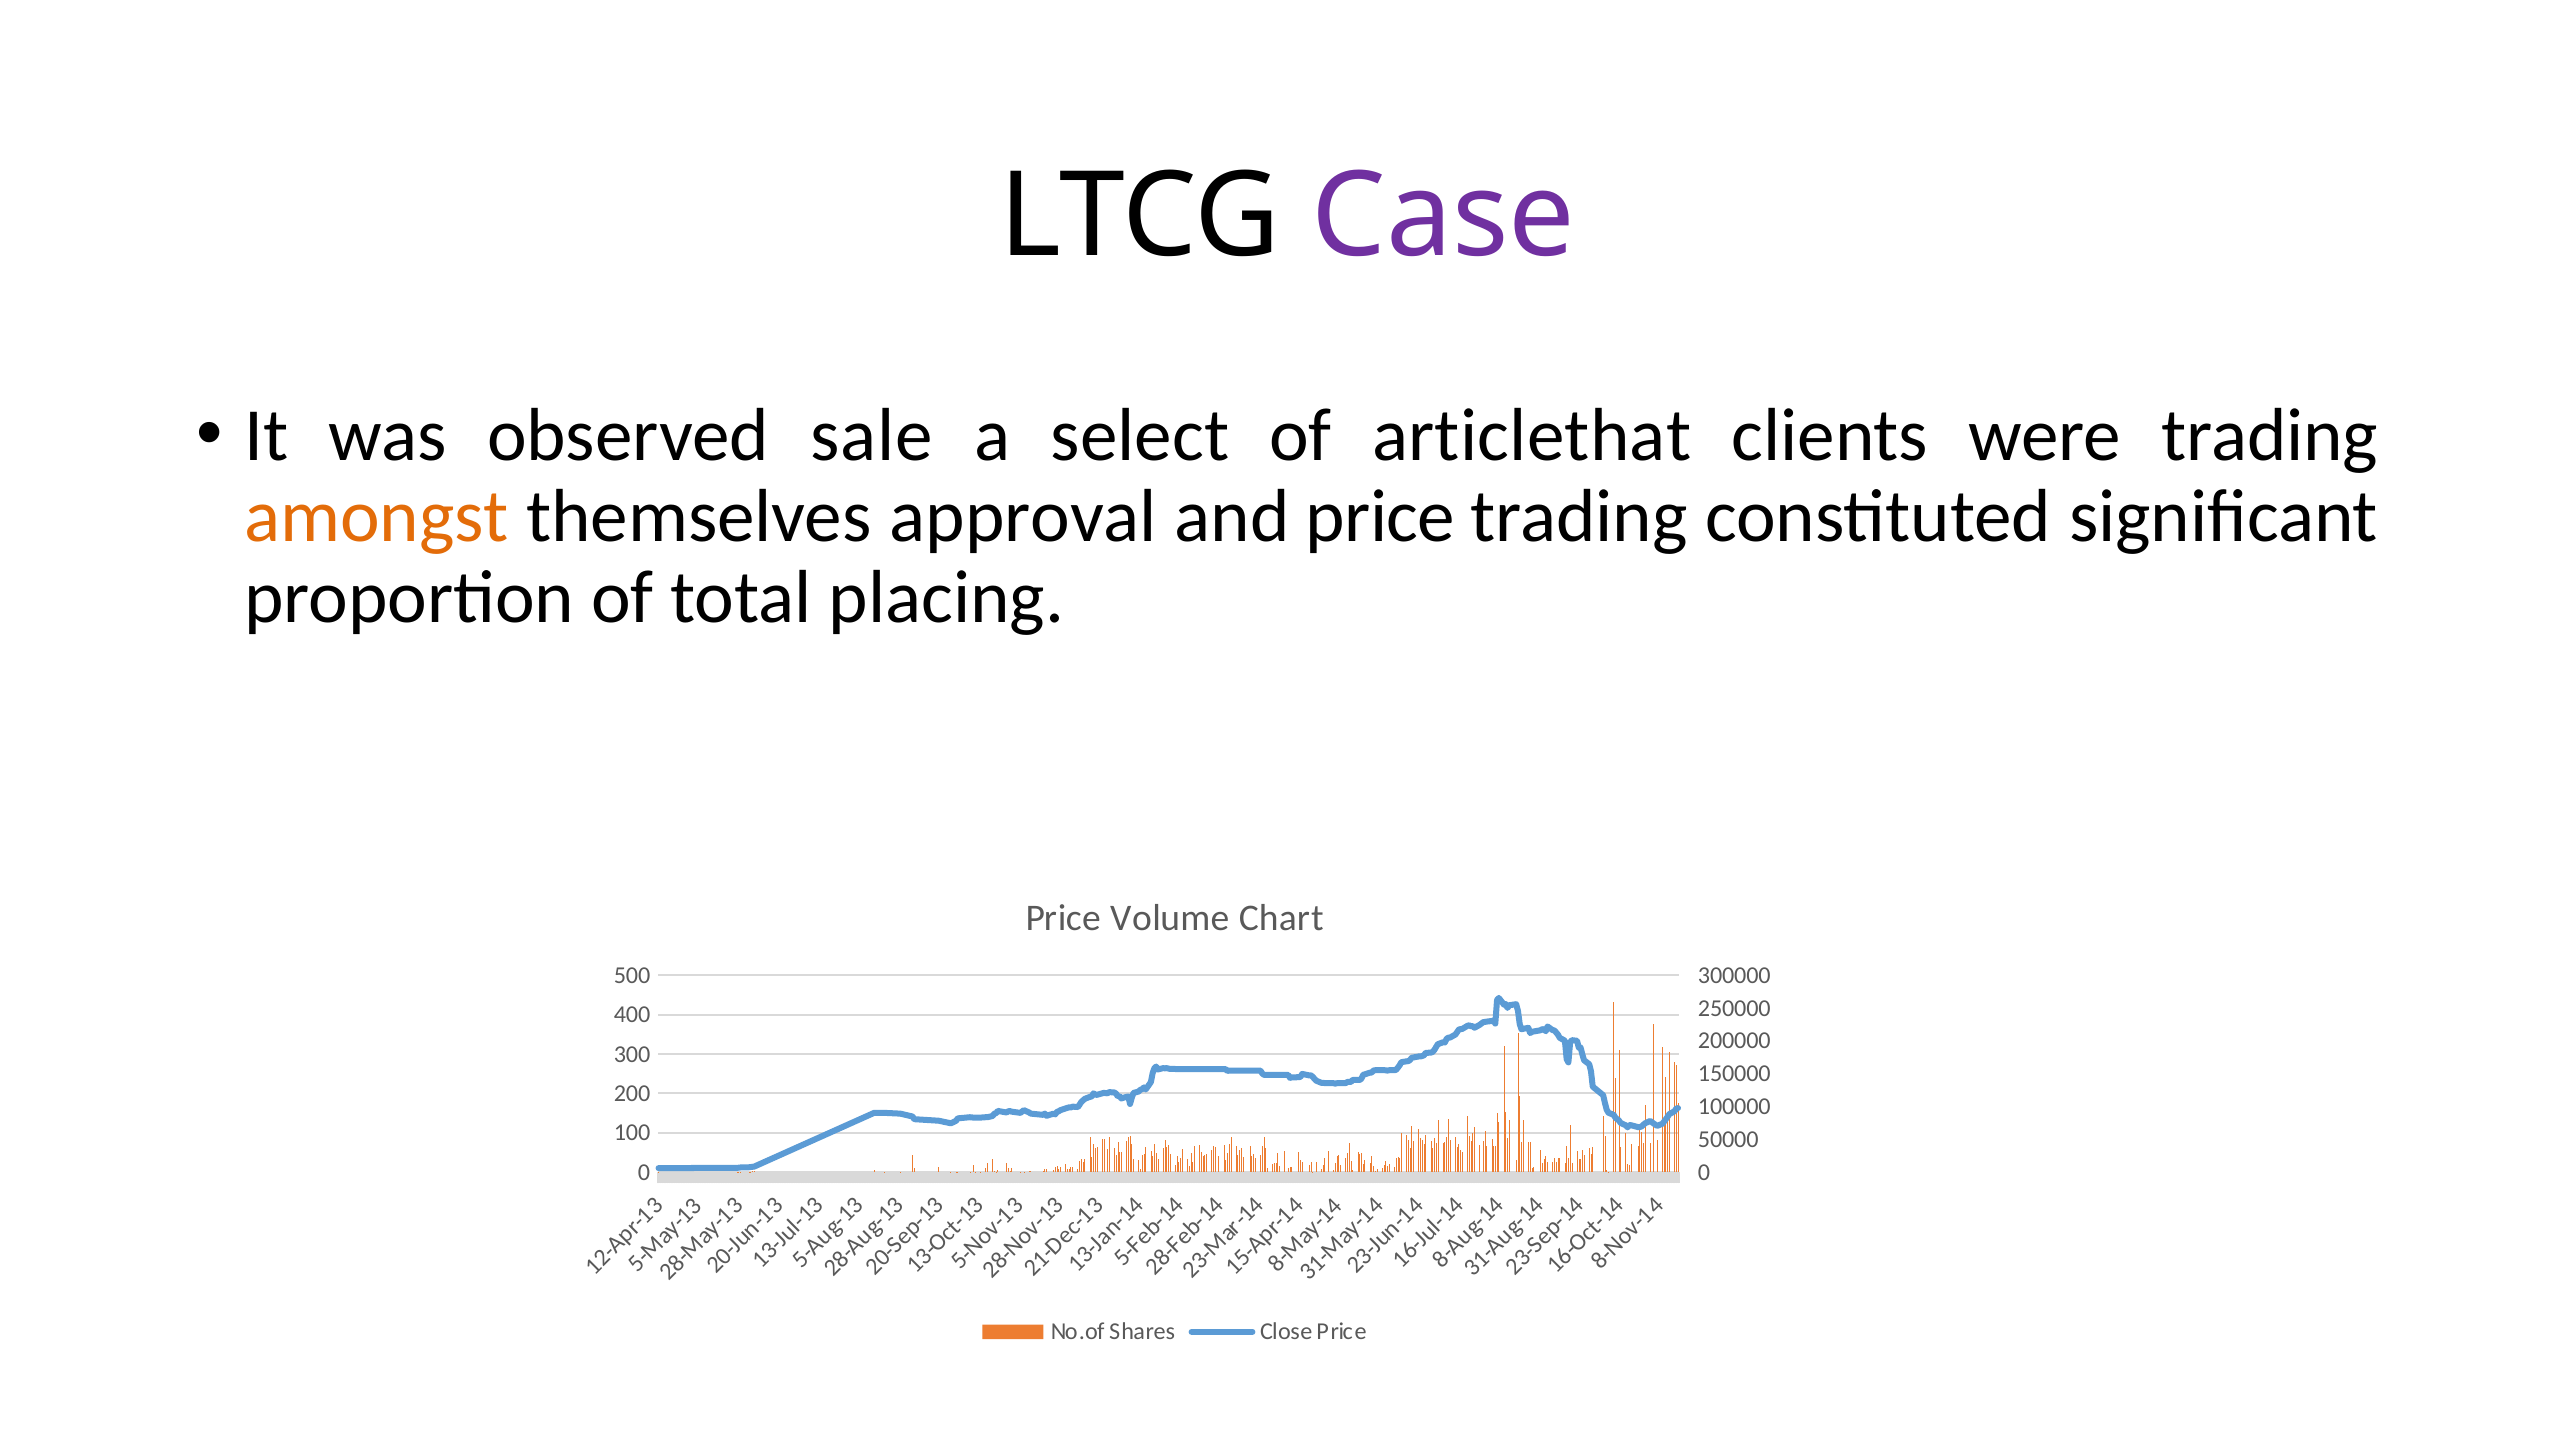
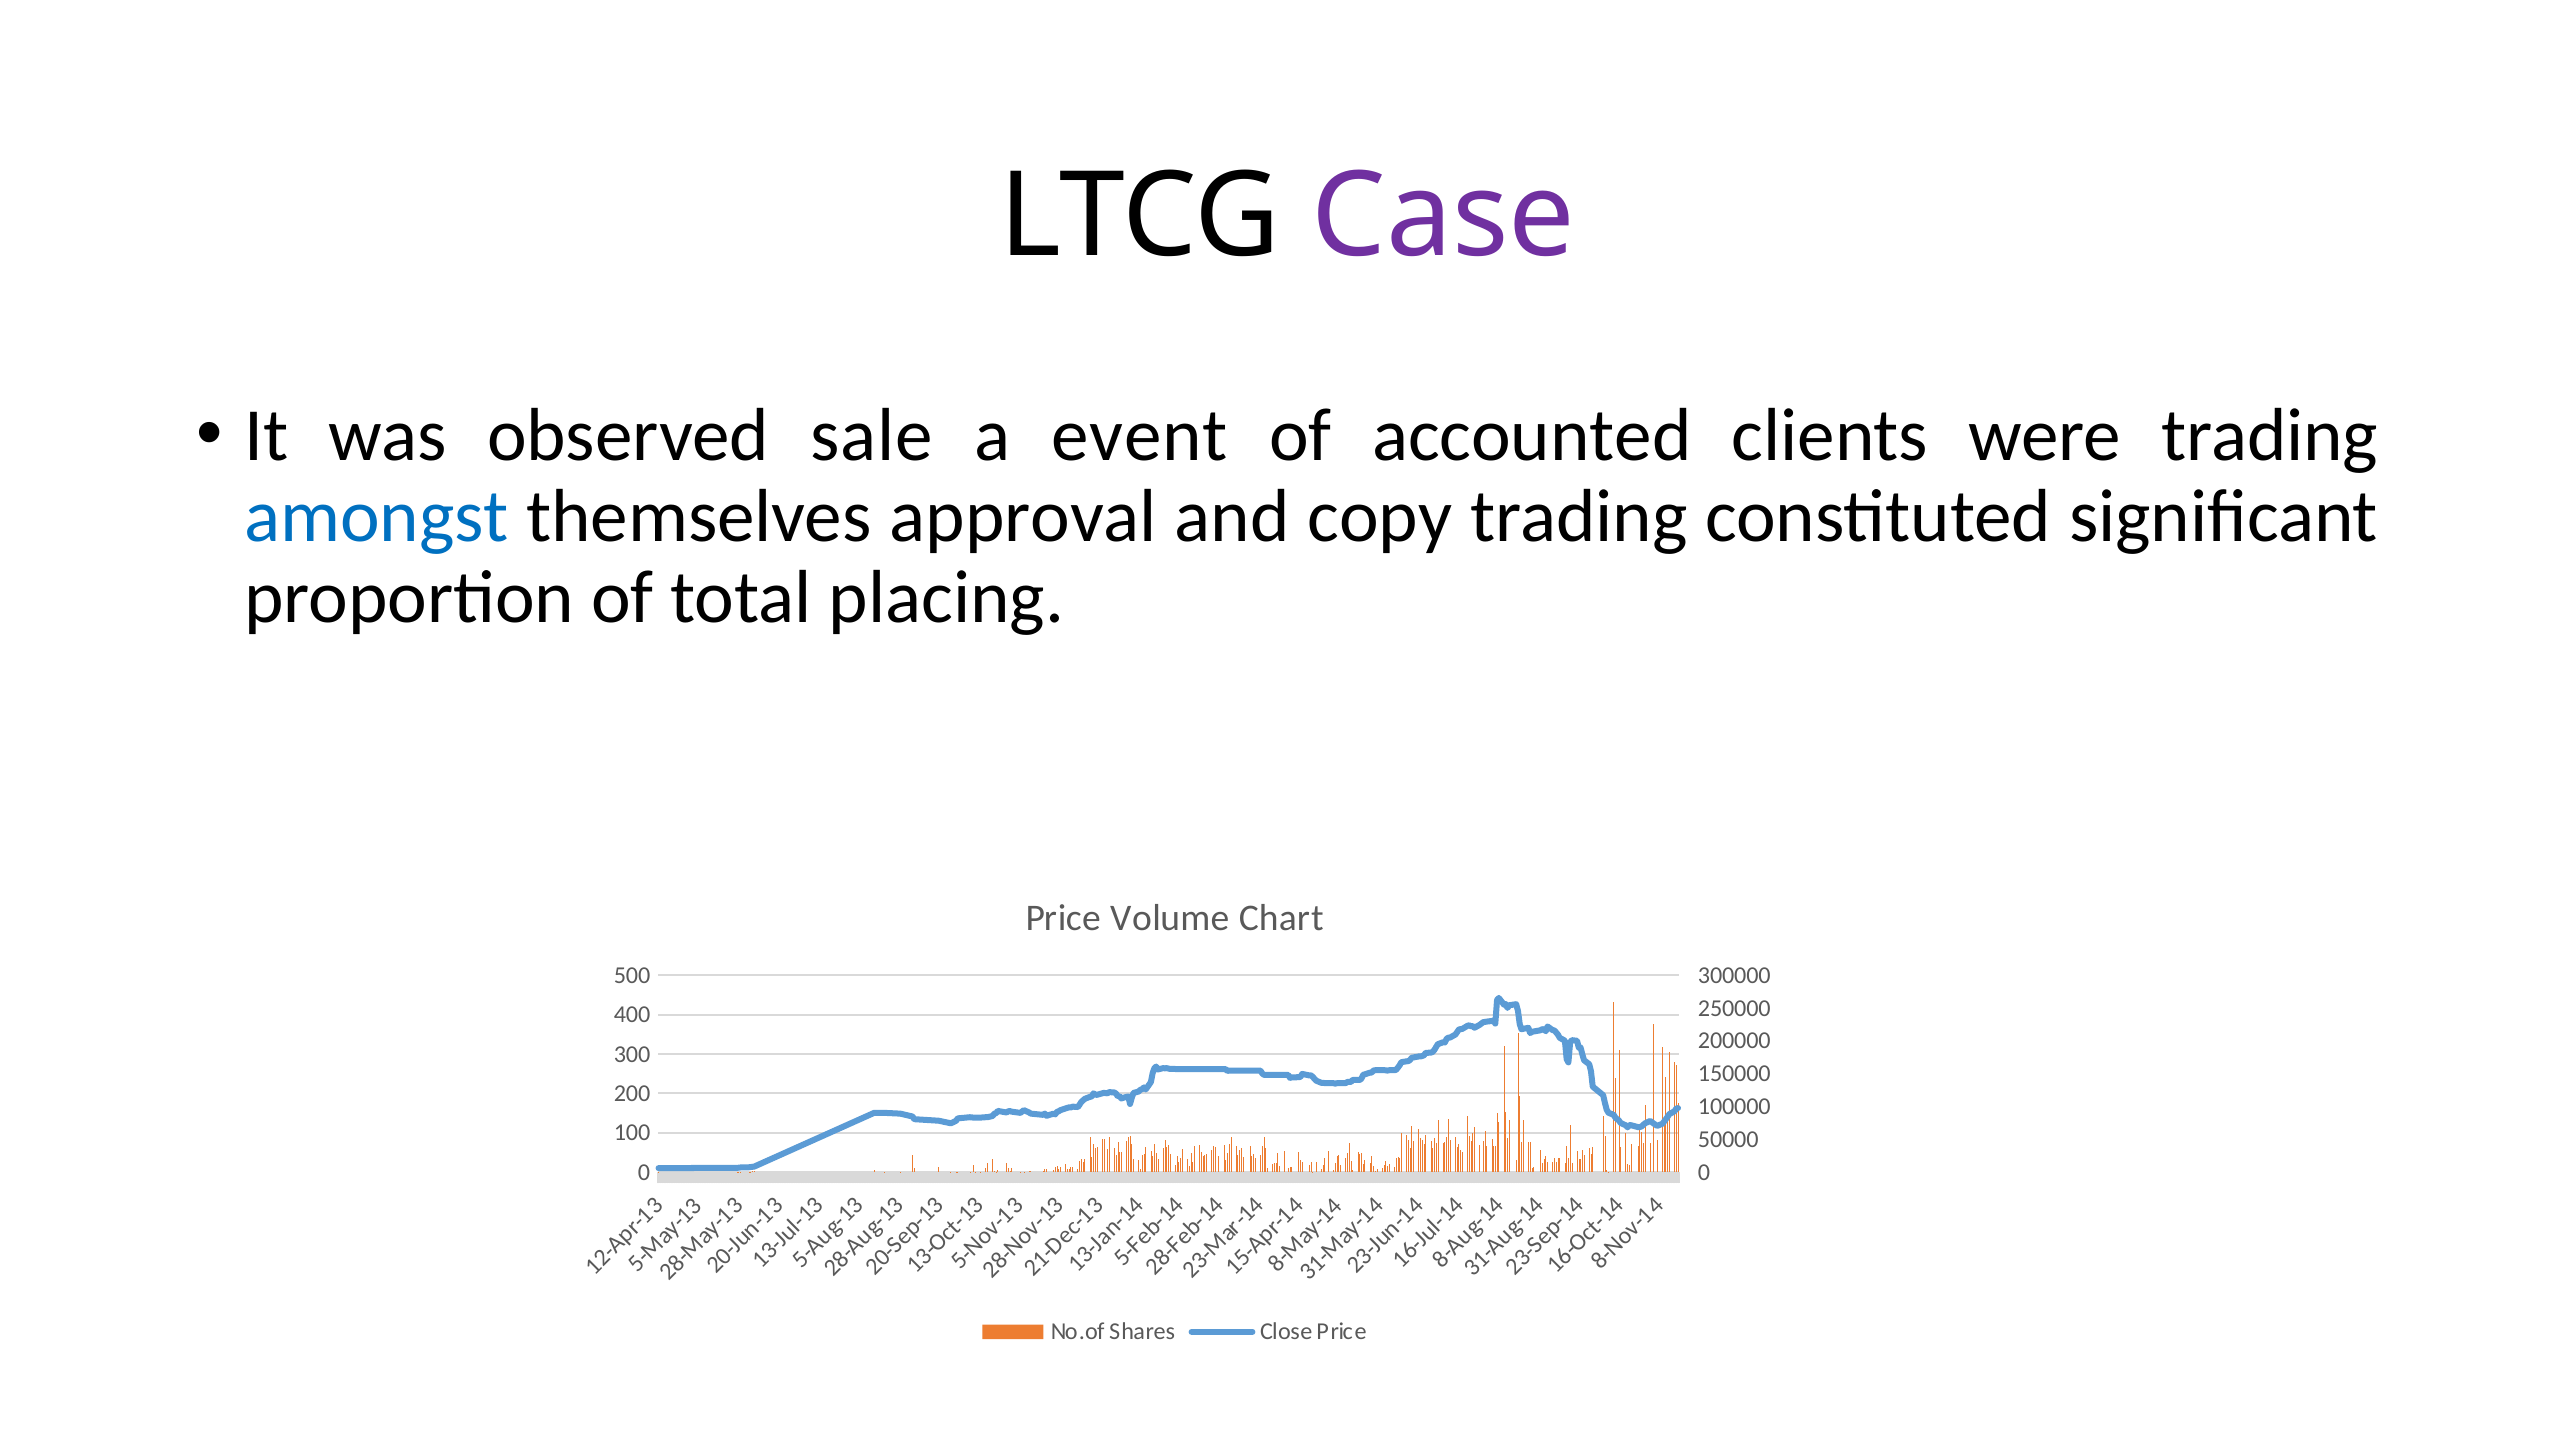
select: select -> event (1140, 436)
articlethat: articlethat -> accounted (1532, 436)
amongst colour: orange -> blue (377, 517)
and price: price -> copy (1380, 517)
